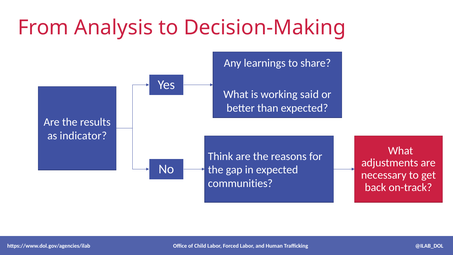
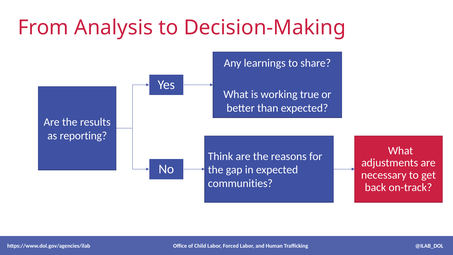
said: said -> true (310, 94)
indicator: indicator -> reporting (83, 136)
